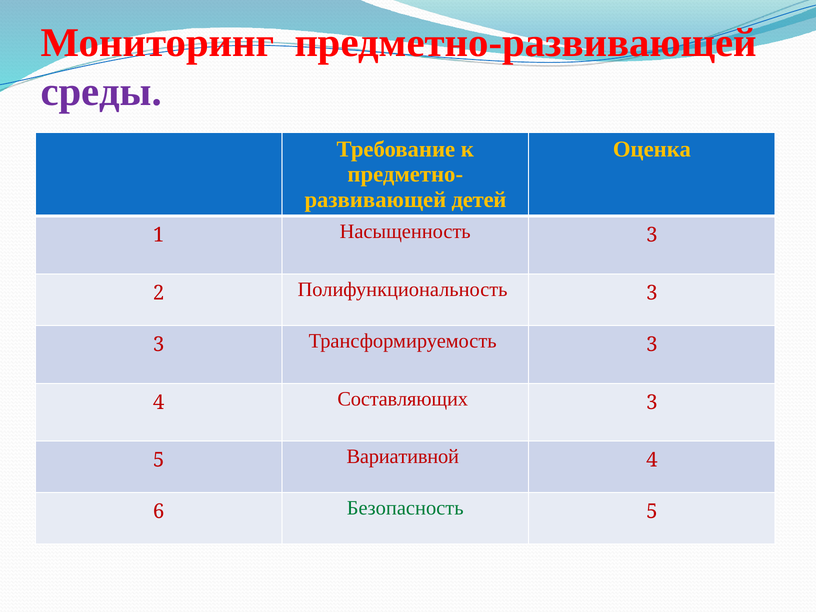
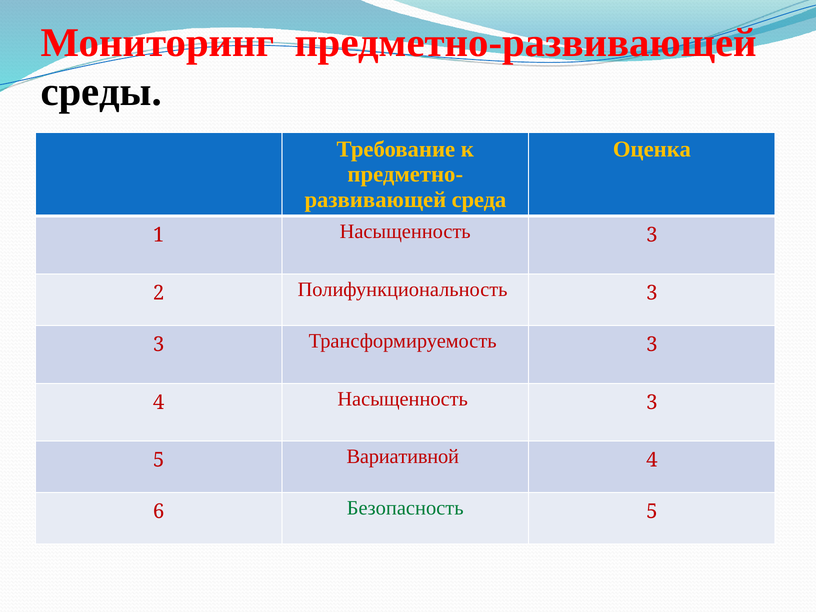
среды colour: purple -> black (101, 92)
детей: детей -> среда (479, 200)
4 Составляющих: Составляющих -> Насыщенность (403, 399)
